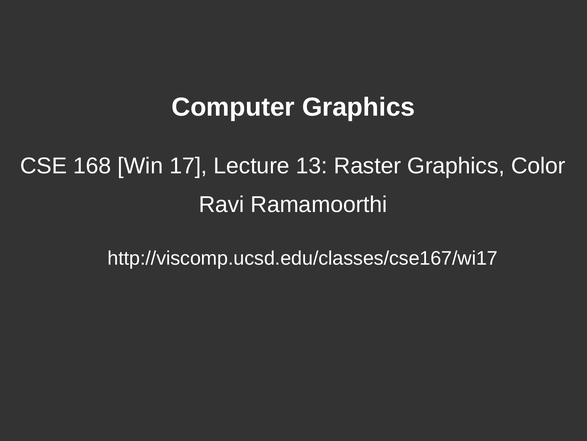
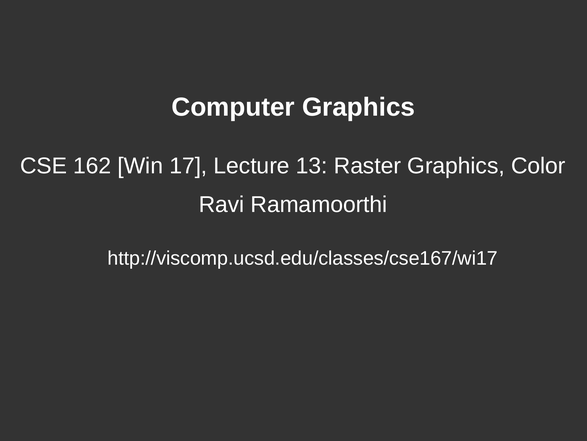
168: 168 -> 162 (92, 166)
